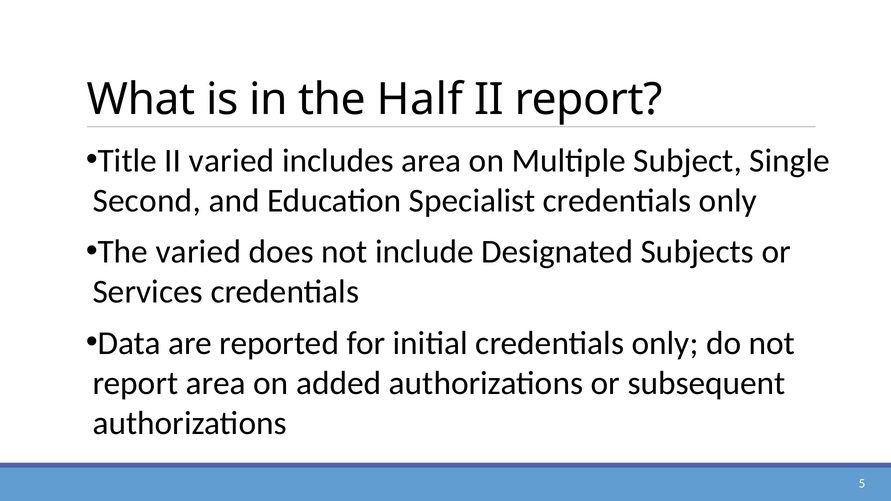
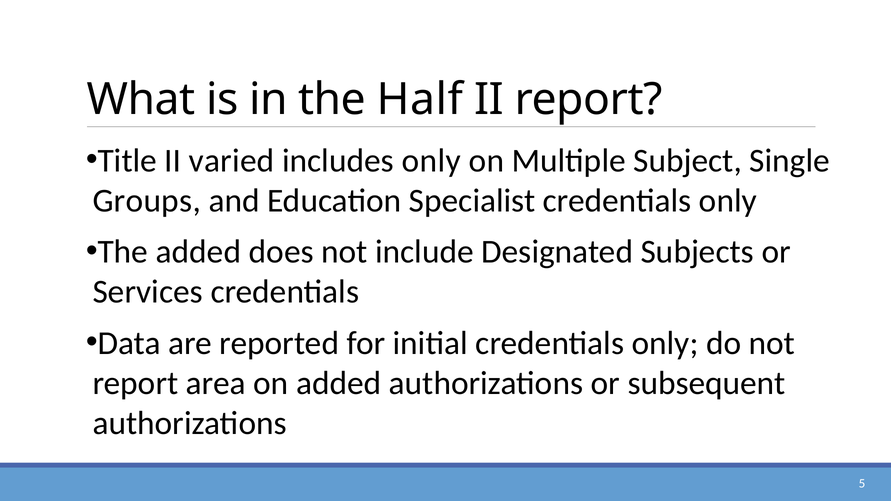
includes area: area -> only (431, 161)
Second: Second -> Groups (147, 201)
The varied: varied -> added (198, 252)
